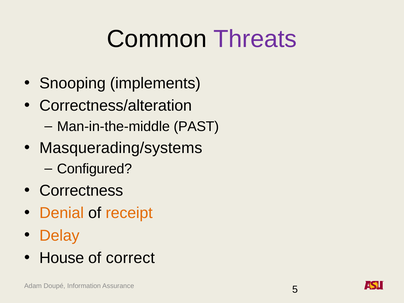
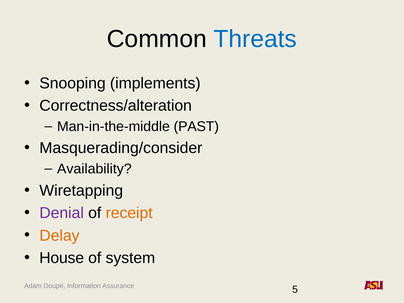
Threats colour: purple -> blue (255, 39)
Masquerading/systems: Masquerading/systems -> Masquerading/consider (121, 148)
Configured: Configured -> Availability (94, 169)
Correctness: Correctness -> Wiretapping (81, 191)
Denial colour: orange -> purple (62, 213)
correct: correct -> system (130, 258)
